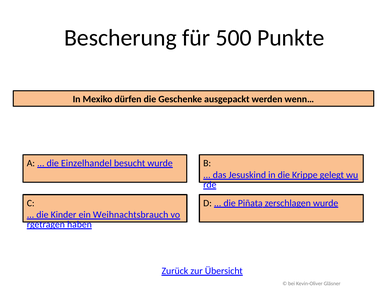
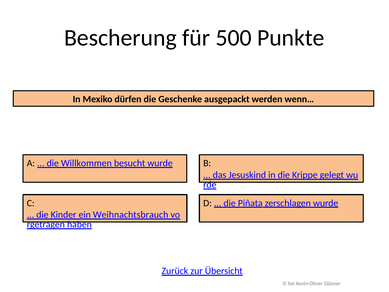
Einzelhandel: Einzelhandel -> Willkommen (86, 163)
